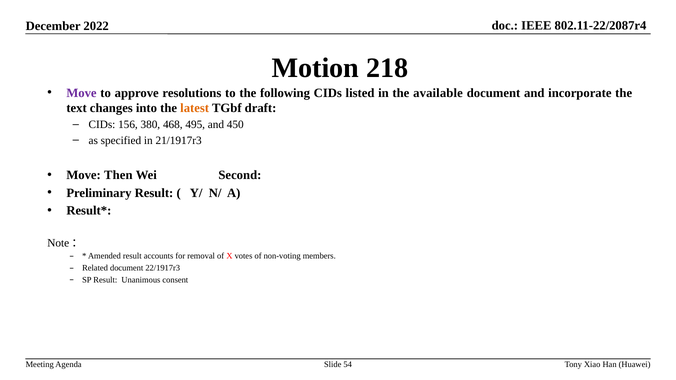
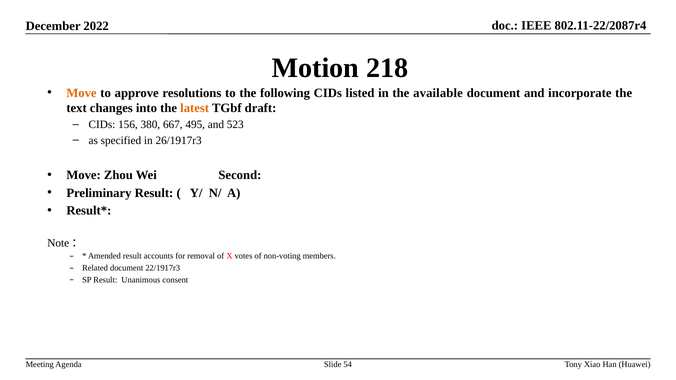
Move colour: purple -> orange (81, 93)
468: 468 -> 667 (173, 125)
450: 450 -> 523 (235, 125)
21/1917r3: 21/1917r3 -> 26/1917r3 (179, 140)
Then: Then -> Zhou (118, 175)
